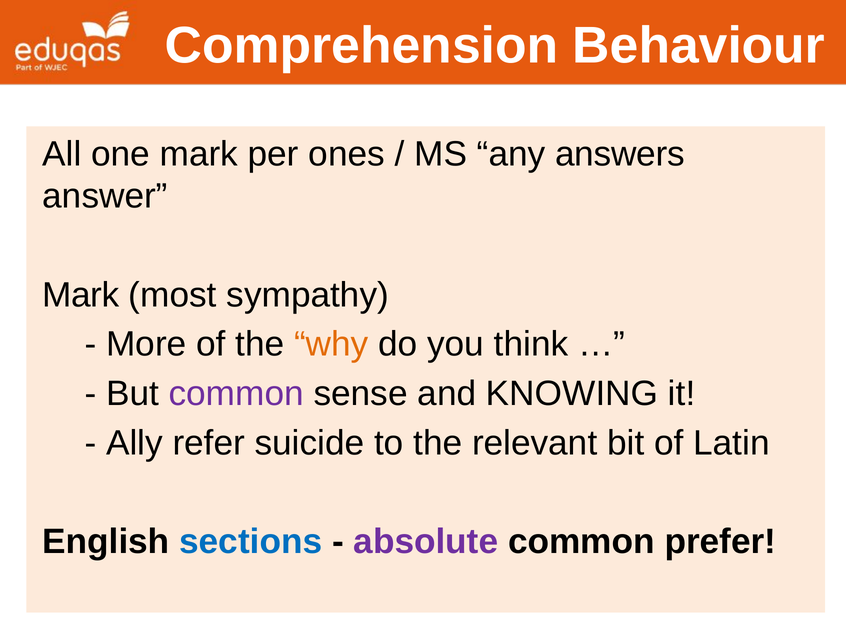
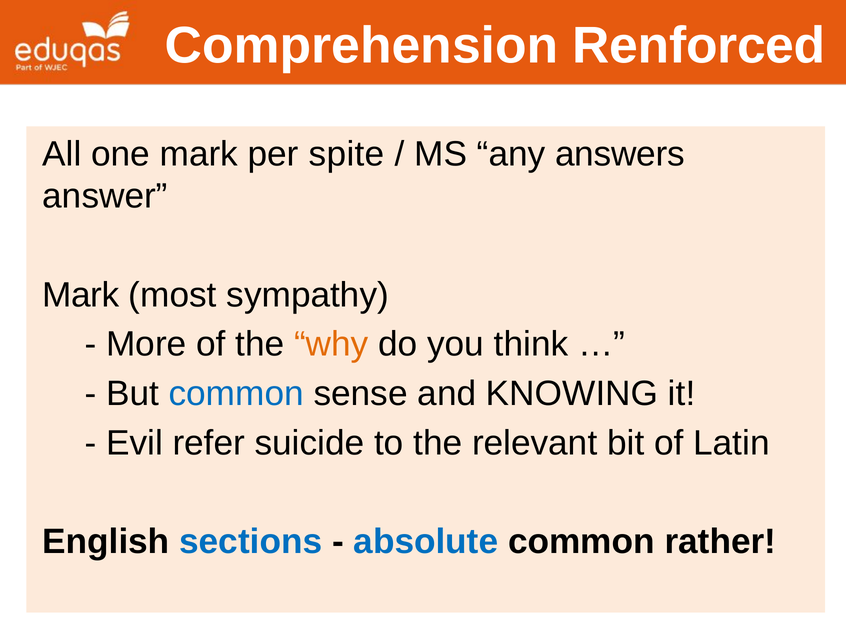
Behaviour: Behaviour -> Renforced (699, 46)
ones: ones -> spite (347, 154)
common colour: purple -> blue (236, 394)
Ally: Ally -> Evil (134, 443)
absolute colour: purple -> blue (426, 542)
prefer: prefer -> rather (720, 542)
